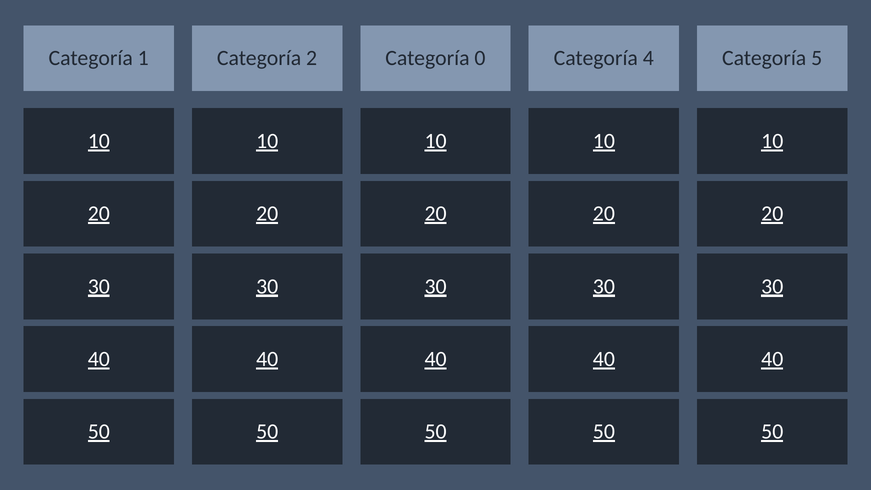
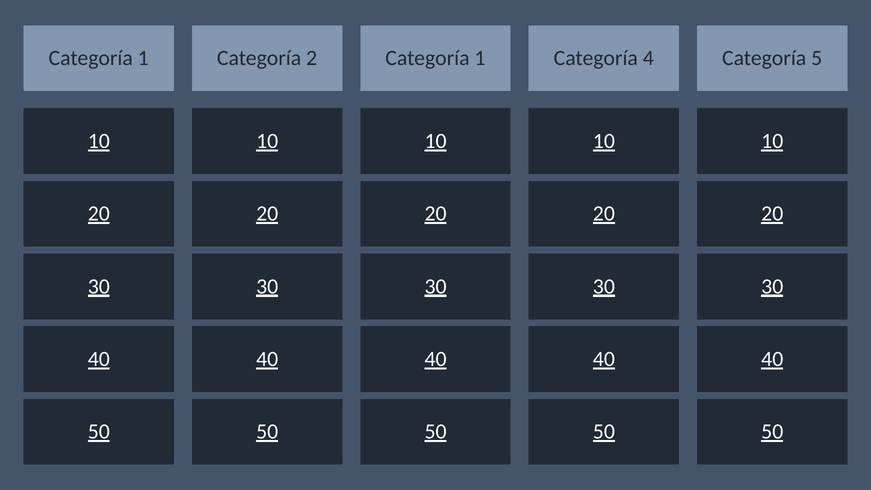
0: 0 -> 1 (480, 58)
